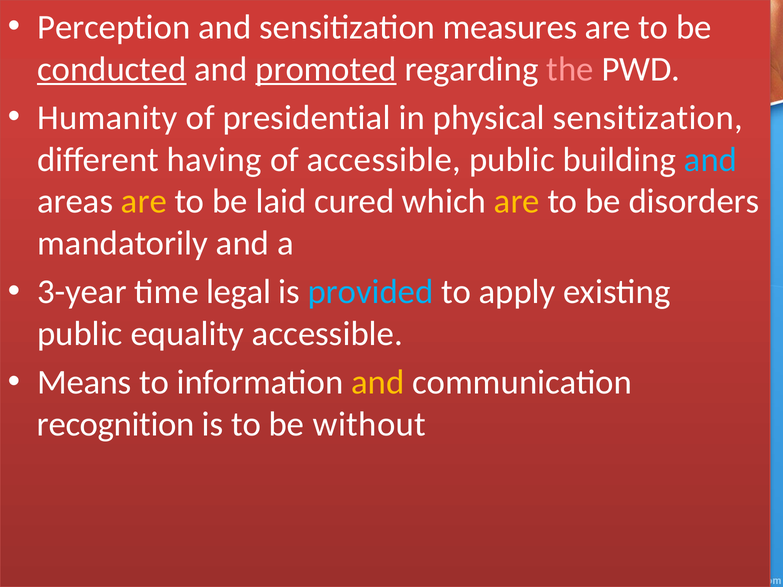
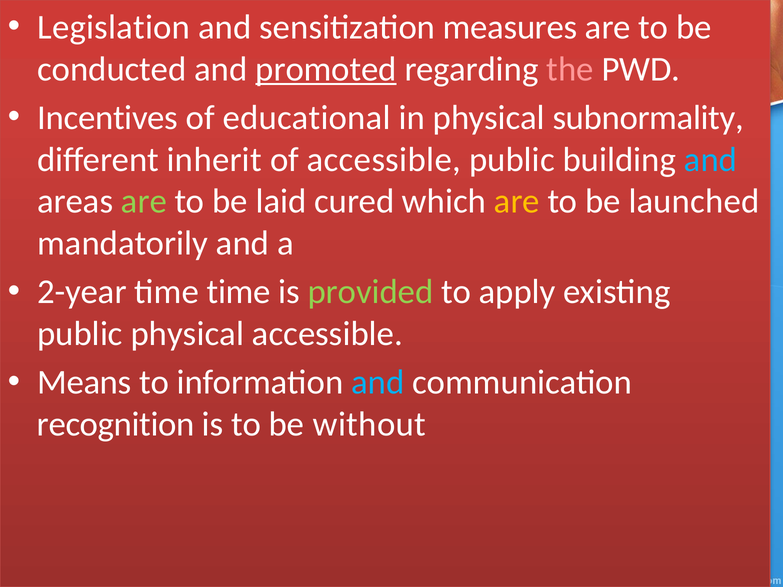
Perception: Perception -> Legislation (114, 27)
conducted underline: present -> none (112, 69)
Humanity: Humanity -> Incentives (108, 118)
presidential: presidential -> educational (307, 118)
physical sensitization: sensitization -> subnormality (648, 118)
having: having -> inherit (214, 160)
are colour: yellow -> light green (144, 201)
disorders: disorders -> launched (694, 201)
3-year: 3-year -> 2-year (82, 292)
time legal: legal -> time (239, 292)
provided colour: light blue -> light green (371, 292)
public equality: equality -> physical (187, 334)
and colour: yellow -> light blue (378, 383)
